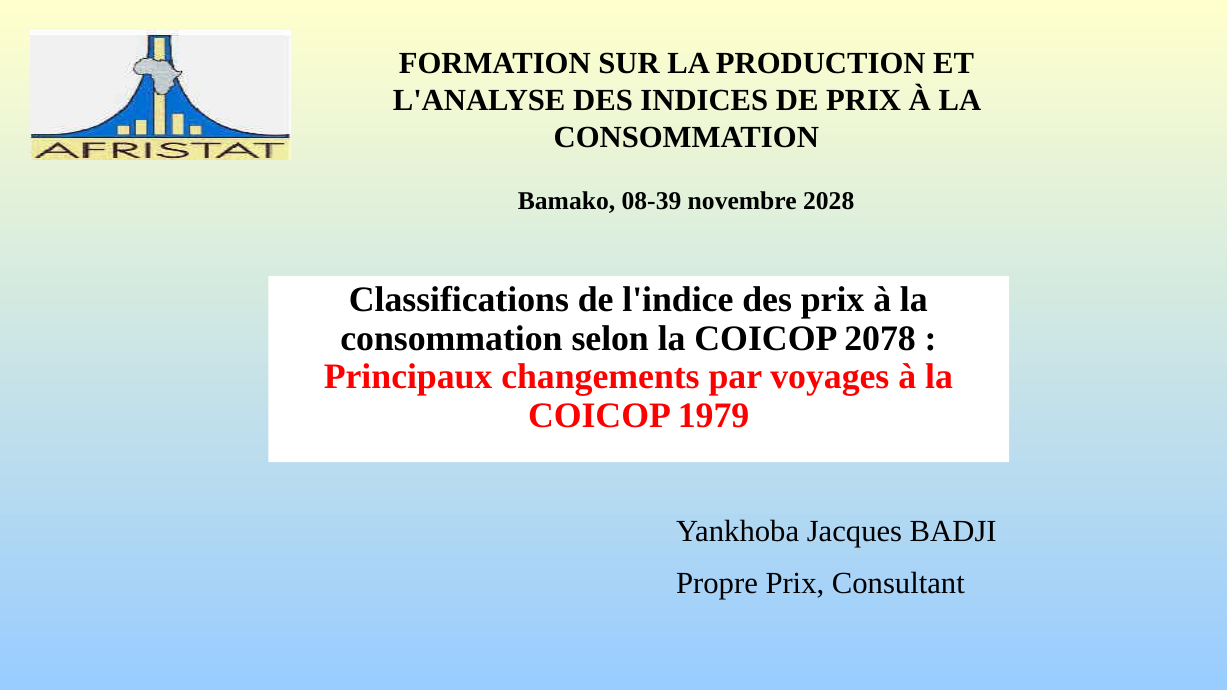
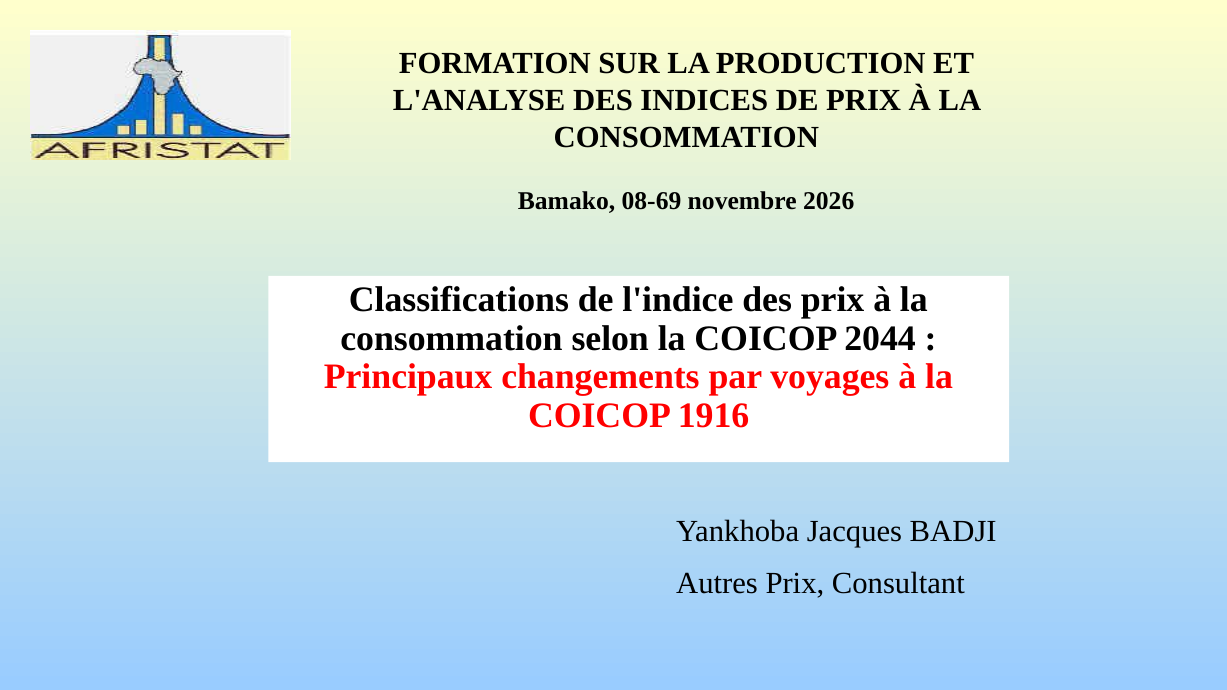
08-39: 08-39 -> 08-69 (652, 201)
2028: 2028 -> 2026 (829, 201)
2078: 2078 -> 2044 (880, 338)
1979: 1979 -> 1916 (714, 416)
Propre: Propre -> Autres (717, 583)
